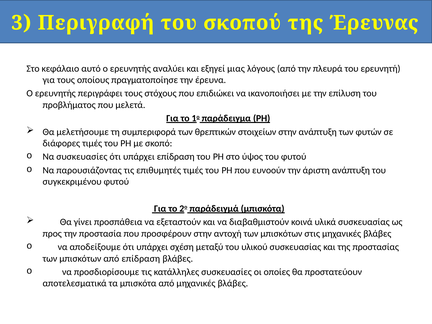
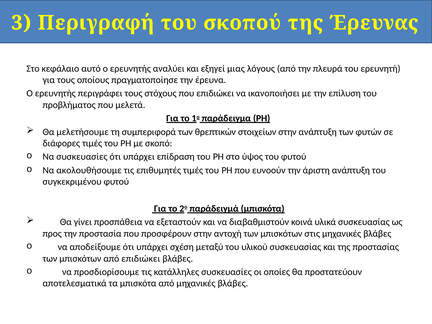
παρουσιάζοντας: παρουσιάζοντας -> ακολουθήσουμε (89, 170)
από επίδραση: επίδραση -> επιδιώκει (141, 259)
